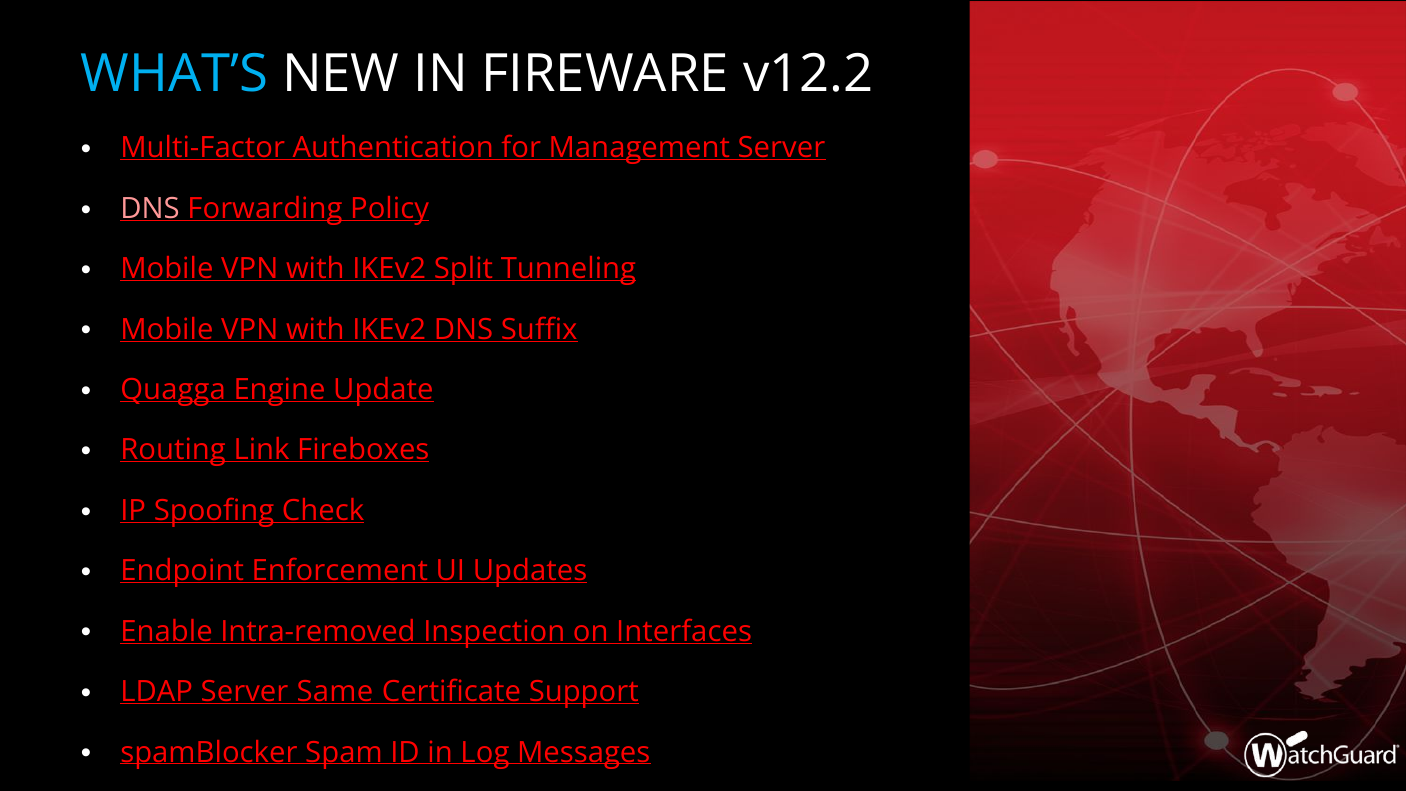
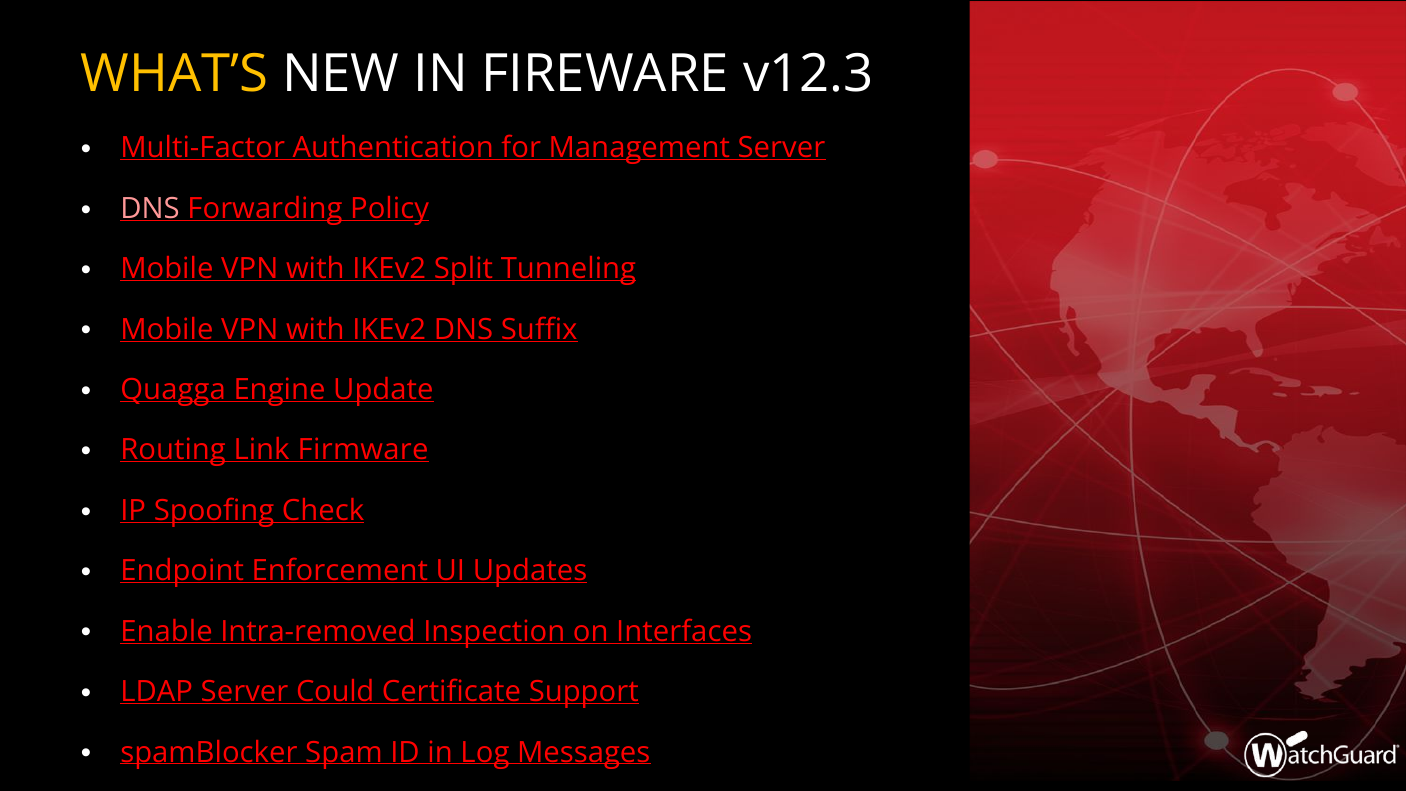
WHAT’S colour: light blue -> yellow (175, 74)
v12.2: v12.2 -> v12.3 (808, 74)
Fireboxes: Fireboxes -> Firmware (363, 450)
Same: Same -> Could (335, 692)
